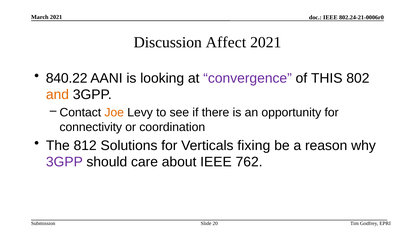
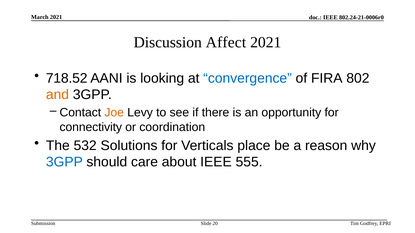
840.22: 840.22 -> 718.52 (67, 78)
convergence colour: purple -> blue (248, 78)
THIS: THIS -> FIRA (327, 78)
812: 812 -> 532 (85, 146)
fixing: fixing -> place (254, 146)
3GPP colour: purple -> blue (64, 162)
762: 762 -> 555 (249, 162)
